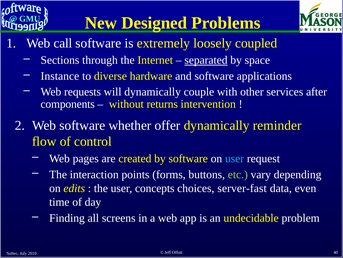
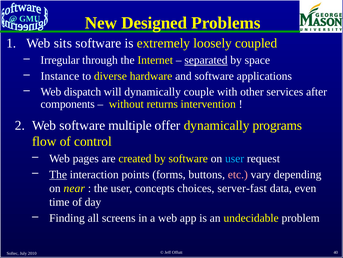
call: call -> sits (63, 43)
Sections: Sections -> Irregular (60, 60)
requests: requests -> dispatch (83, 92)
whether: whether -> multiple (130, 125)
reminder: reminder -> programs (277, 125)
The underline: none -> present (58, 174)
etc colour: light green -> pink (238, 174)
edits: edits -> near (74, 188)
